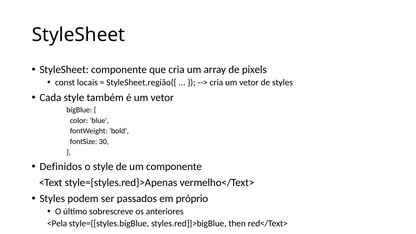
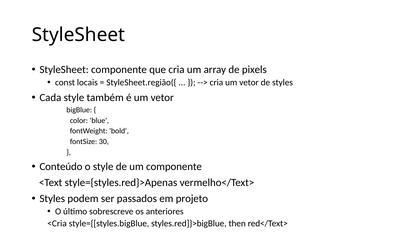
Definidos: Definidos -> Conteúdo (61, 167)
próprio: próprio -> projeto (192, 199)
<Pela: <Pela -> <Cria (57, 224)
